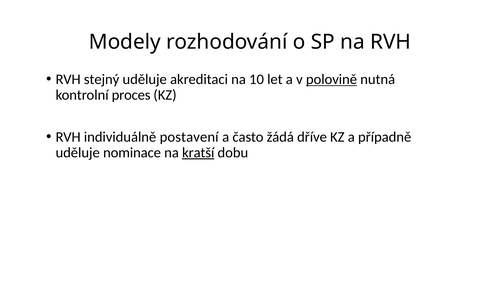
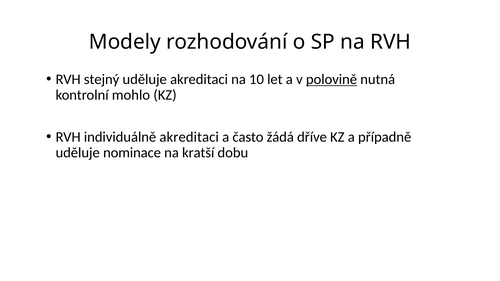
proces: proces -> mohlo (131, 95)
individuálně postavení: postavení -> akreditaci (189, 137)
kratší underline: present -> none (198, 153)
